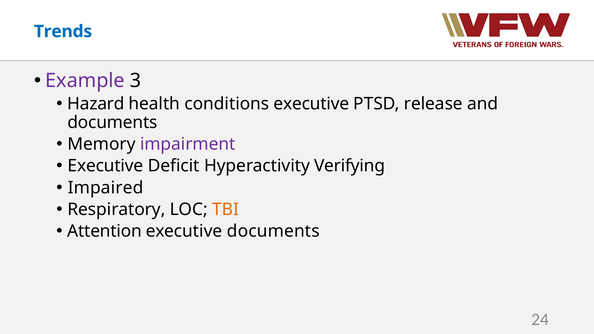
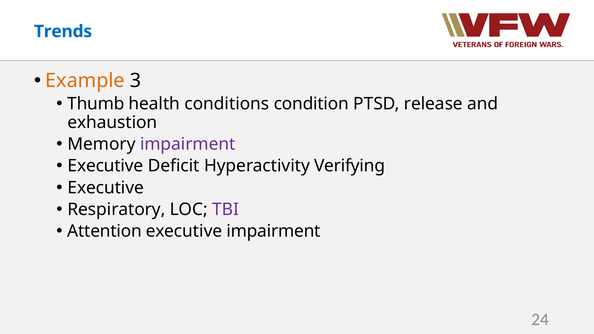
Example colour: purple -> orange (85, 81)
Hazard: Hazard -> Thumb (96, 104)
conditions executive: executive -> condition (311, 104)
documents: documents -> exhaustion (112, 122)
Impaired: Impaired -> Executive (106, 188)
TBI colour: orange -> purple (226, 210)
executive documents: documents -> impairment (273, 231)
